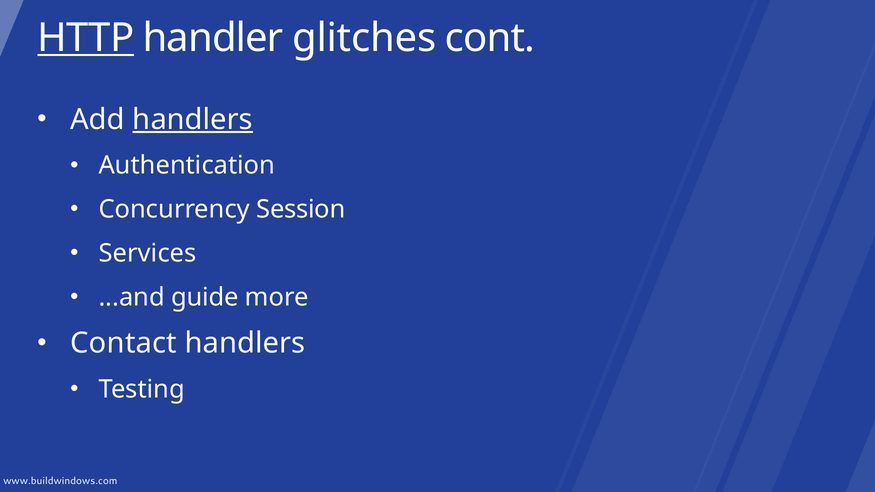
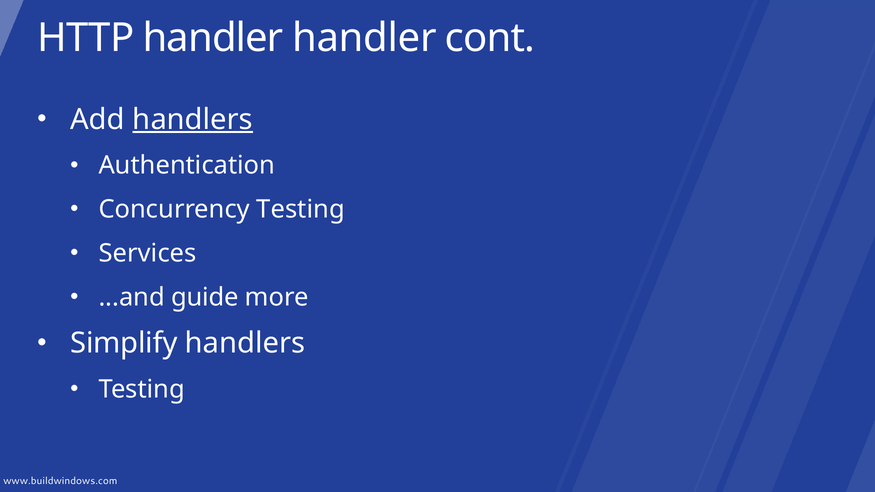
HTTP underline: present -> none (86, 38)
handler glitches: glitches -> handler (364, 38)
Concurrency Session: Session -> Testing (301, 210)
Contact: Contact -> Simplify (124, 343)
